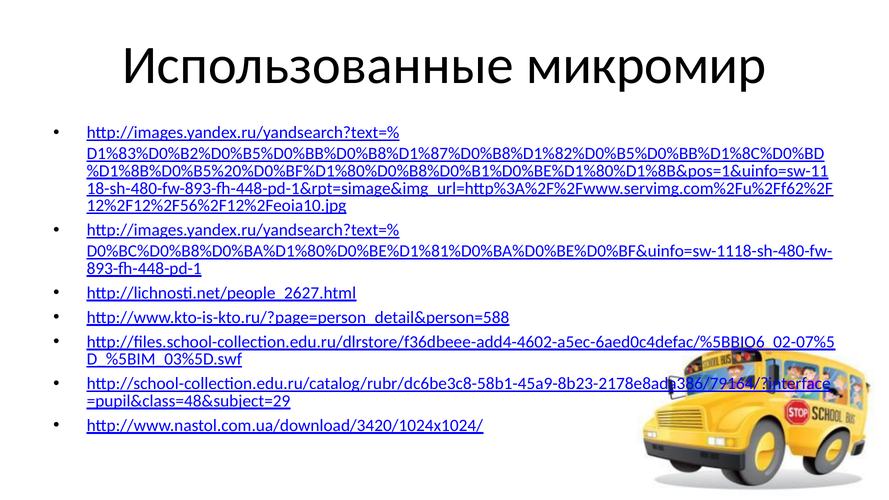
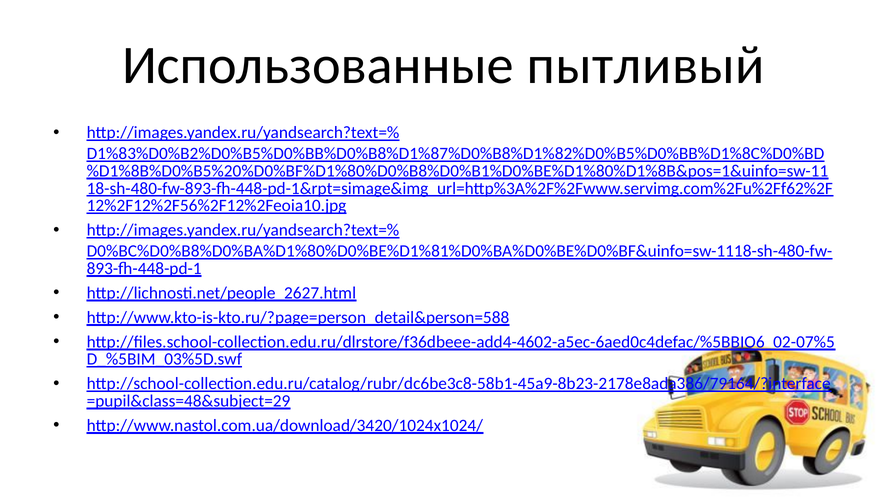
микромир: микромир -> пытливый (646, 66)
